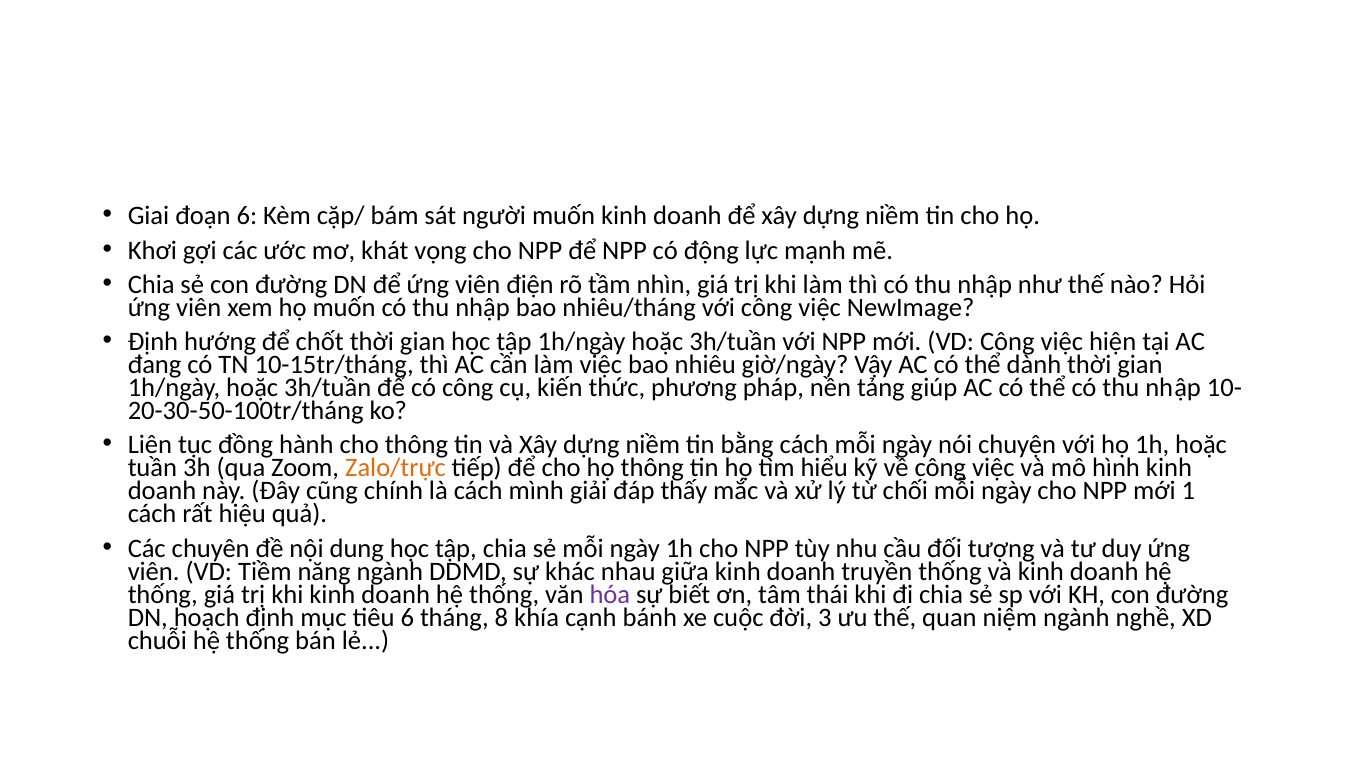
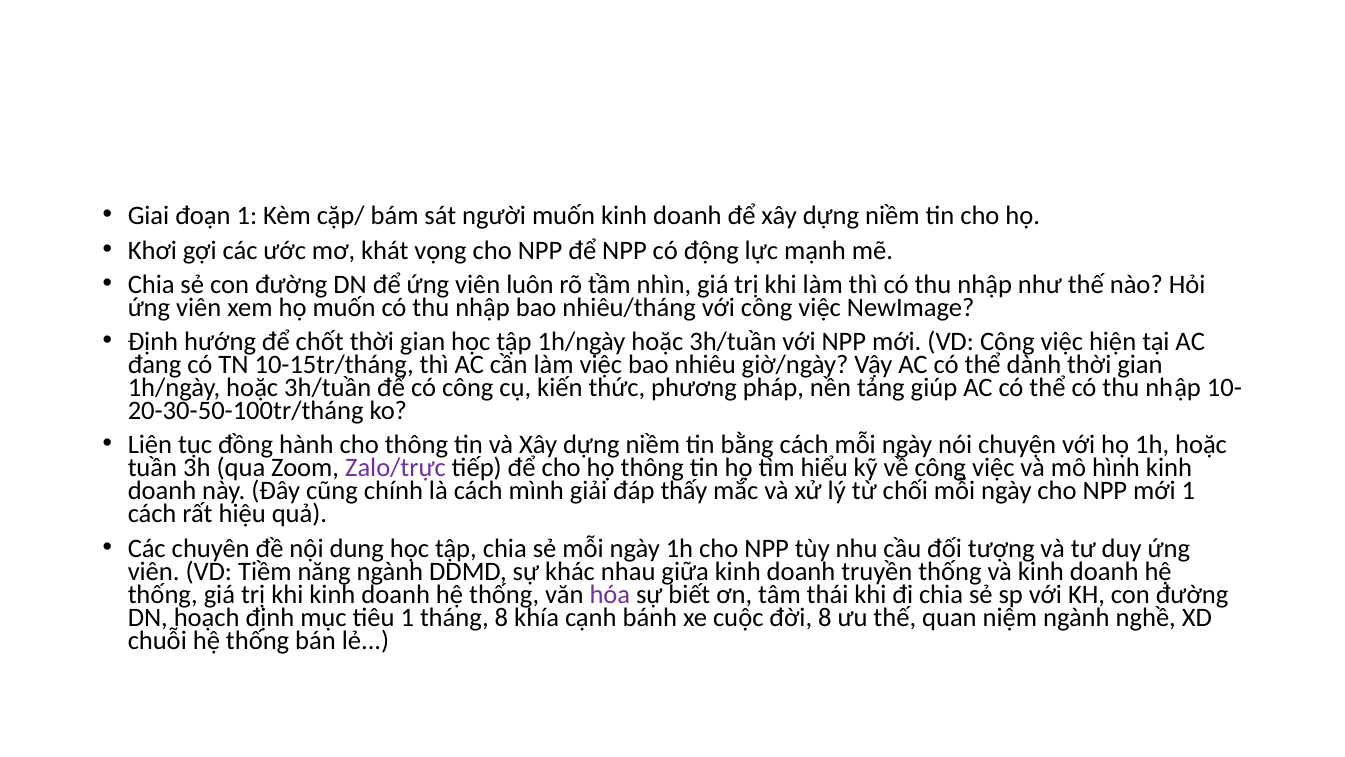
đoạn 6: 6 -> 1 (247, 216)
điện: điện -> luôn (530, 284)
Zalo/trực colour: orange -> purple (395, 468)
tiêu 6: 6 -> 1 (407, 617)
đời 3: 3 -> 8 (825, 617)
